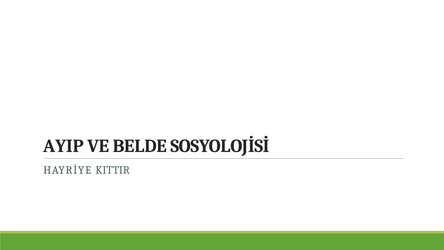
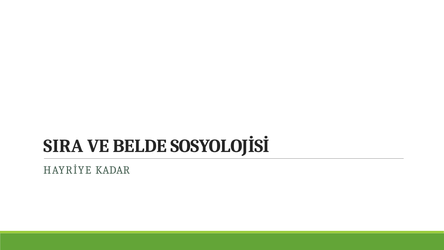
AYIP: AYIP -> SIRA (63, 146)
KITTIR: KITTIR -> KADAR (113, 170)
